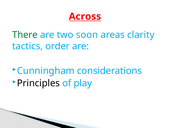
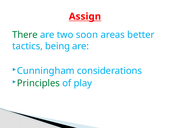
Across: Across -> Assign (85, 16)
clarity: clarity -> better (141, 35)
order: order -> being (58, 46)
Principles colour: black -> green (38, 83)
